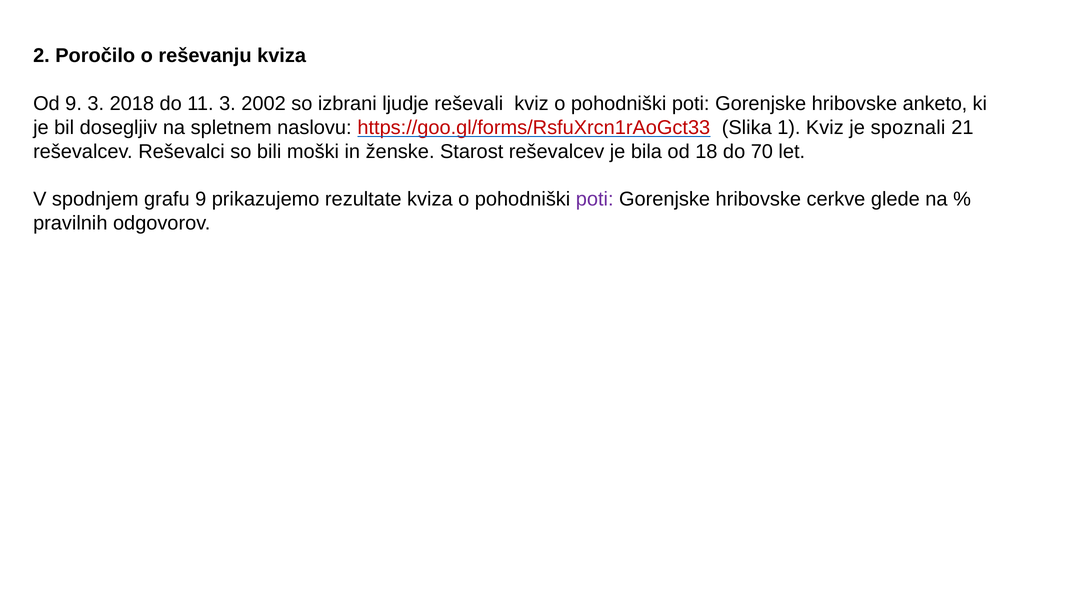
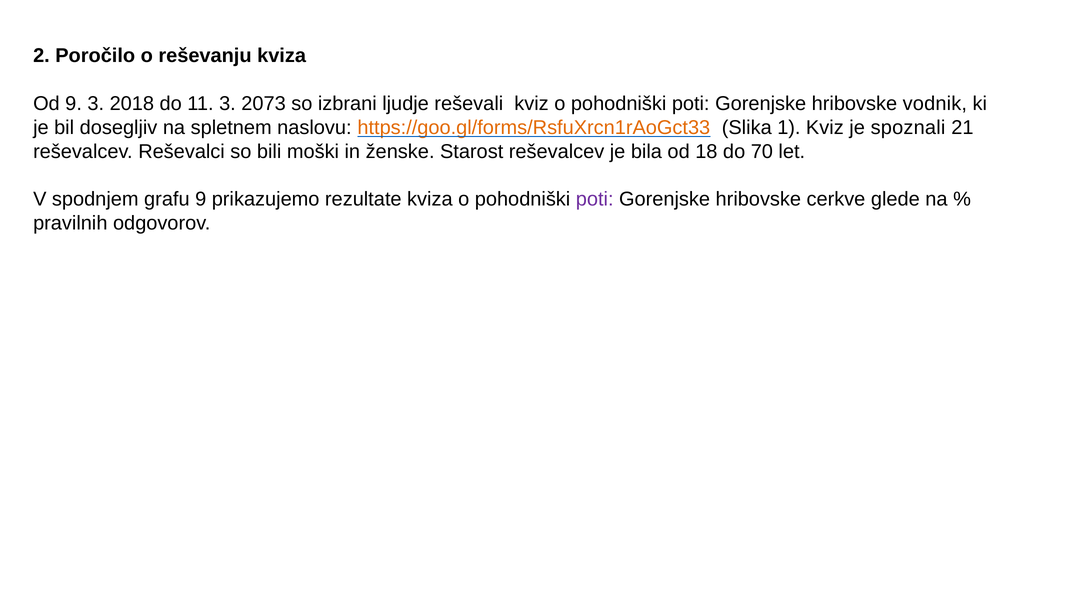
2002: 2002 -> 2073 (264, 104)
anketo: anketo -> vodnik (935, 104)
https://goo.gl/forms/RsfuXrcn1rAoGct33 colour: red -> orange (534, 128)
